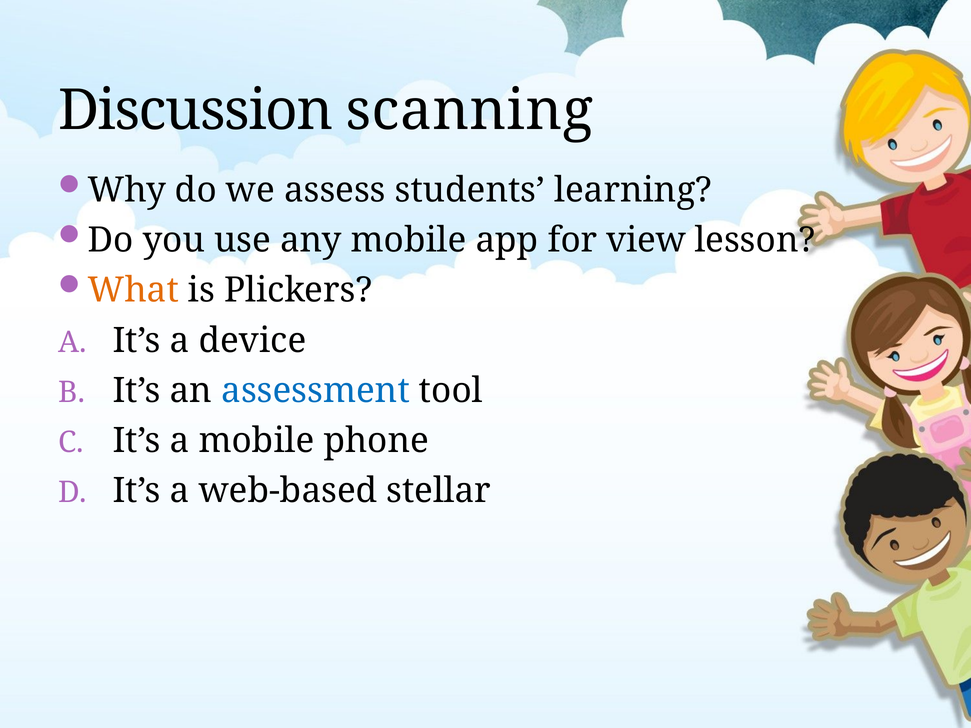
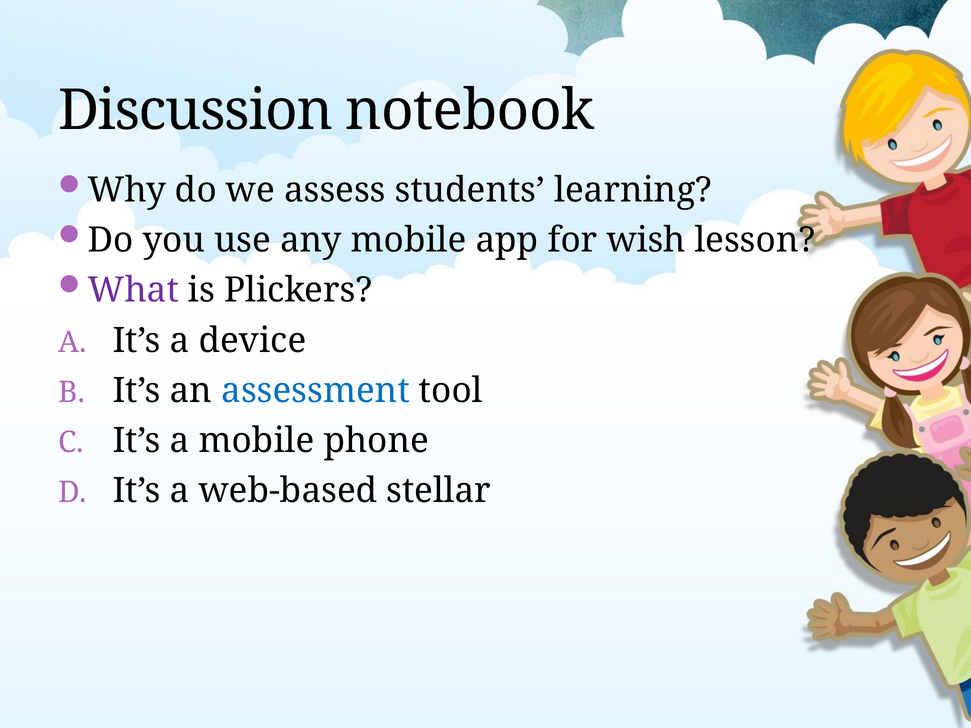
scanning: scanning -> notebook (470, 111)
view: view -> wish (646, 240)
What colour: orange -> purple (133, 290)
